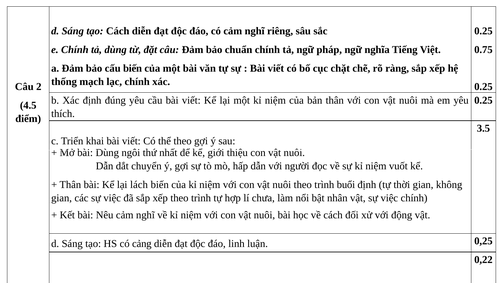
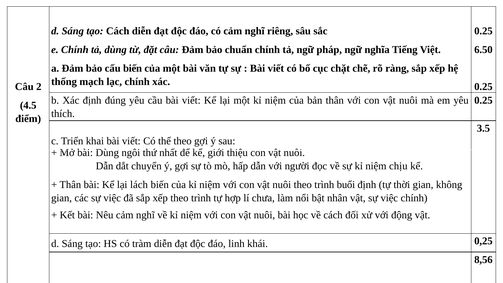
0.75: 0.75 -> 6.50 (483, 50)
vuốt: vuốt -> chịu (398, 166)
cảng: cảng -> tràm (142, 244)
luận: luận -> khái (258, 244)
0,22: 0,22 -> 8,56 (483, 260)
